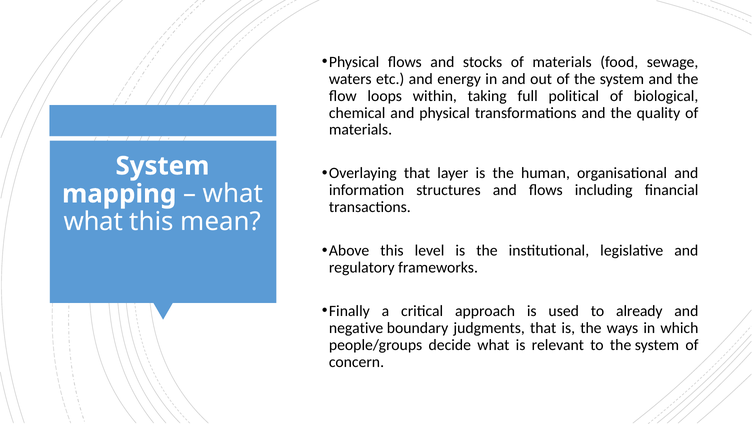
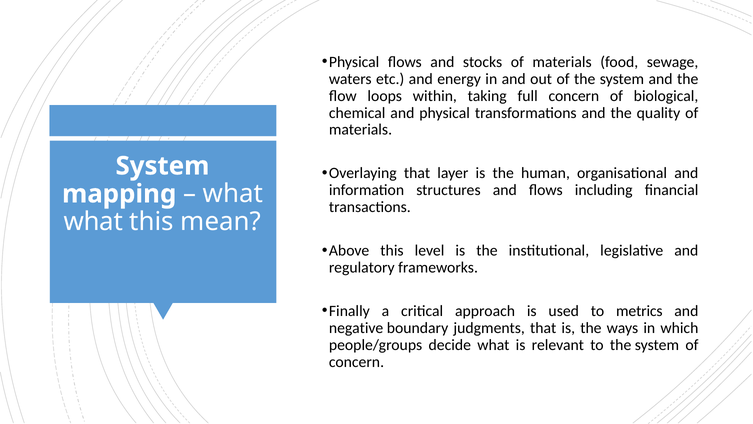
full political: political -> concern (574, 96)
already: already -> metrics (639, 311)
